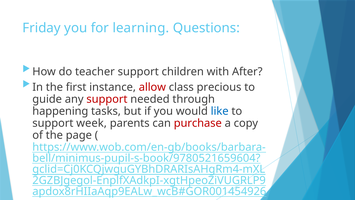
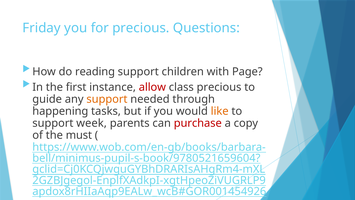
for learning: learning -> precious (141, 28)
teacher: teacher -> reading (95, 72)
After: After -> Page (247, 72)
support colour: red -> orange (107, 99)
like colour: blue -> orange (220, 111)
page: page -> must (79, 135)
